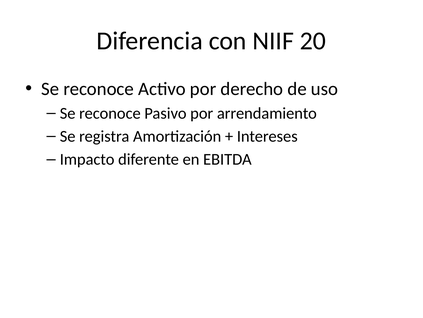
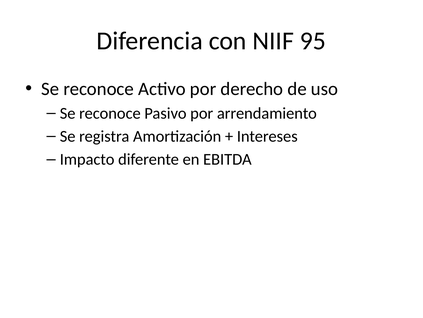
20: 20 -> 95 (313, 41)
